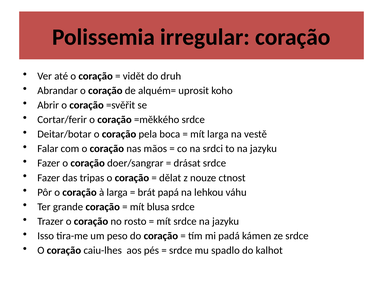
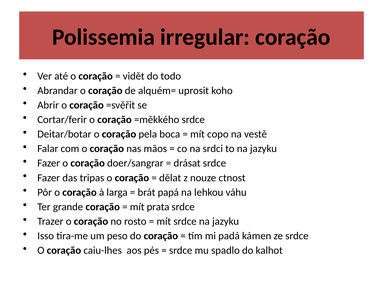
druh: druh -> todo (171, 76)
mít larga: larga -> copo (218, 134)
blusa: blusa -> prata (158, 207)
